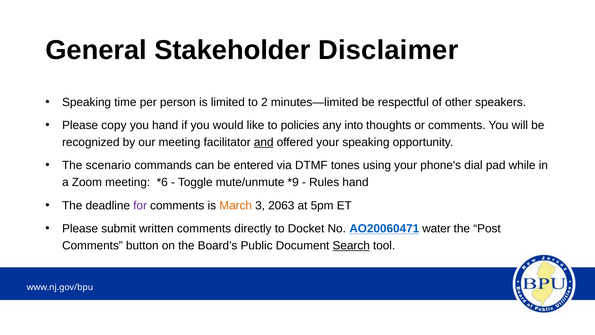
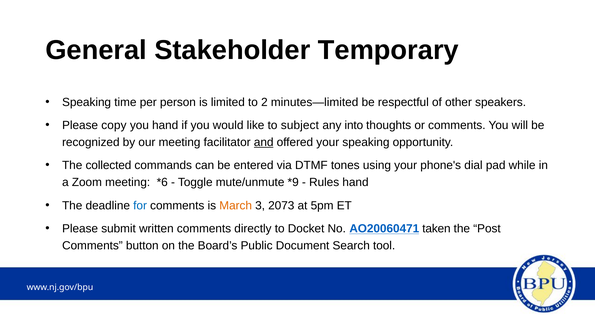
Disclaimer: Disclaimer -> Temporary (388, 50)
policies: policies -> subject (300, 125)
scenario: scenario -> collected (108, 165)
for colour: purple -> blue (140, 205)
2063: 2063 -> 2073 (281, 205)
water: water -> taken (436, 228)
Search underline: present -> none (351, 245)
